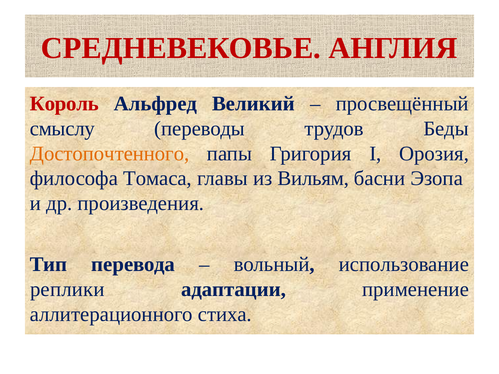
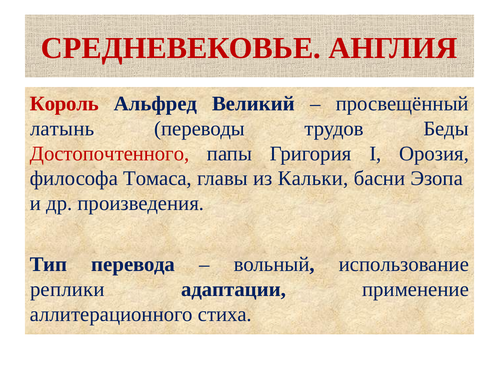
смыслу: смыслу -> латынь (62, 129)
Достопочтенного colour: orange -> red (110, 154)
Вильям: Вильям -> Кальки (313, 179)
